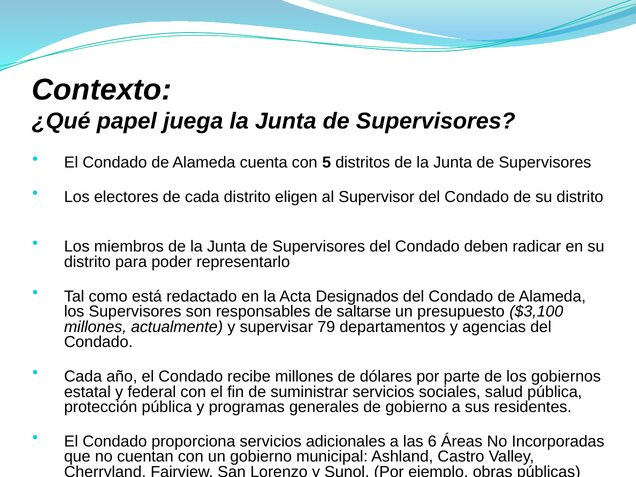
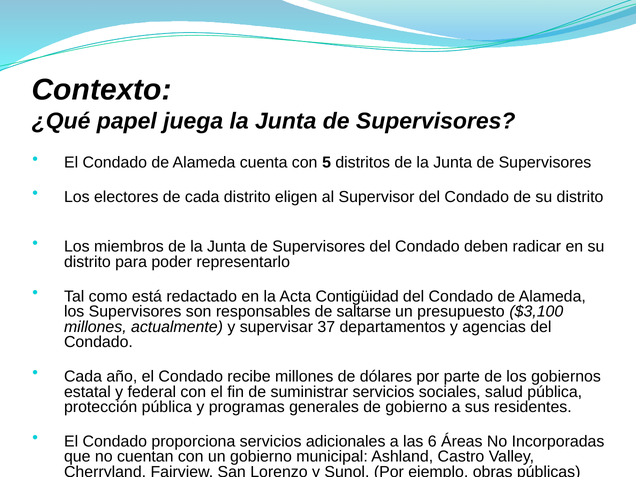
Designados: Designados -> Contigüidad (357, 296)
79: 79 -> 37 (326, 327)
